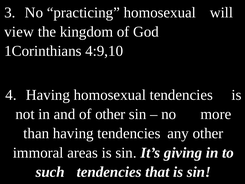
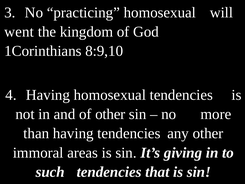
view: view -> went (19, 32)
4:9,10: 4:9,10 -> 8:9,10 (104, 51)
